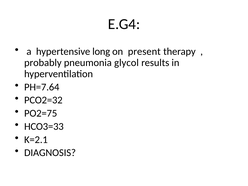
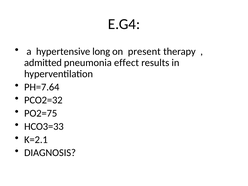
probably: probably -> admitted (43, 63)
glycol: glycol -> effect (126, 63)
